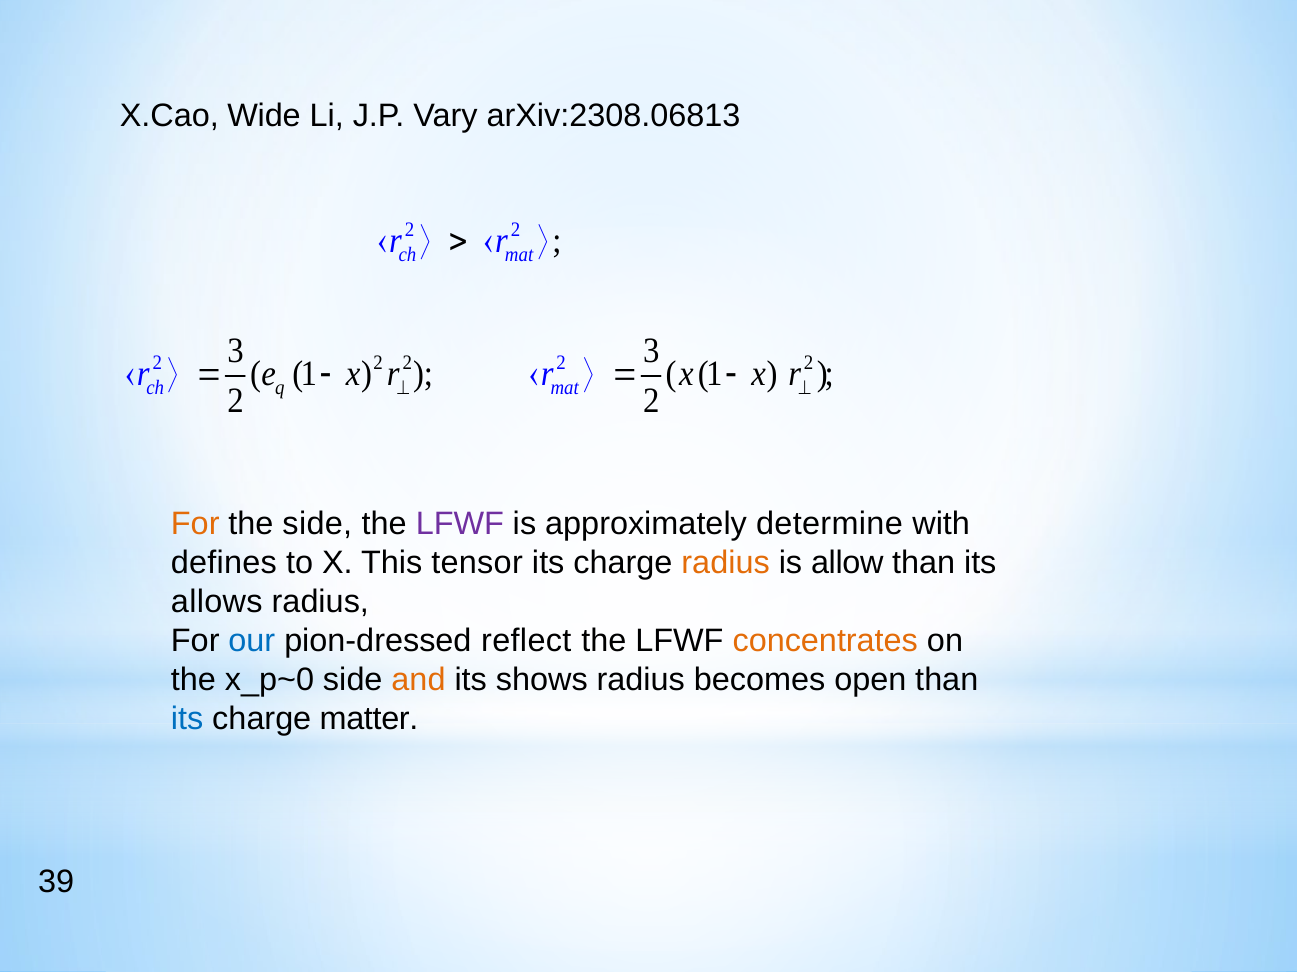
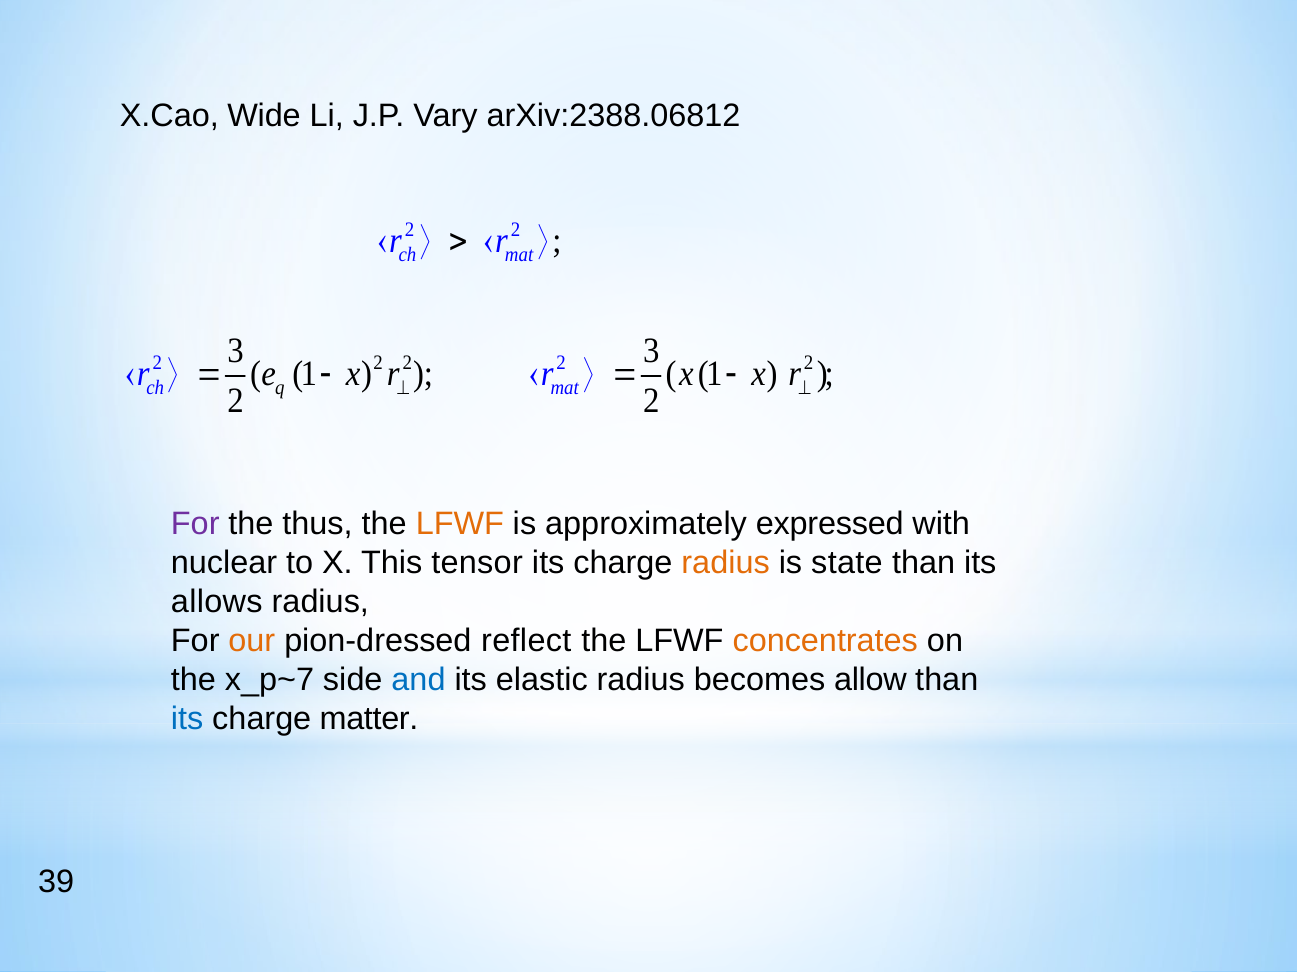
arXiv:2308.06813: arXiv:2308.06813 -> arXiv:2388.06812 (614, 116)
For colour: orange -> purple (195, 525)
the side: side -> thus (317, 525)
LFWF colour: purple -> orange (460, 525)
determine: determine -> expressed (830, 525)
defines: defines -> nuclear (224, 564)
allow: allow -> state (847, 564)
our colour: blue -> orange (252, 641)
x_p~0: x_p~0 -> x_p~7 (269, 680)
and colour: orange -> blue (419, 680)
shows: shows -> elastic (542, 680)
open: open -> allow (870, 680)
